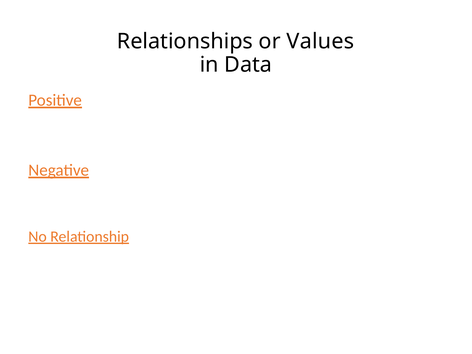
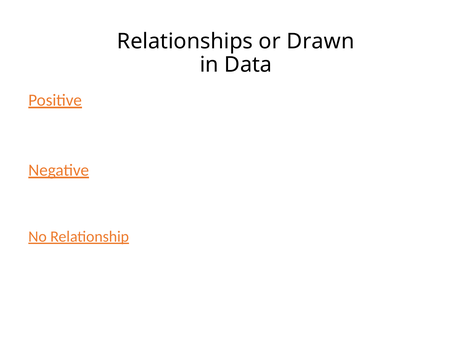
Values: Values -> Drawn (320, 41)
